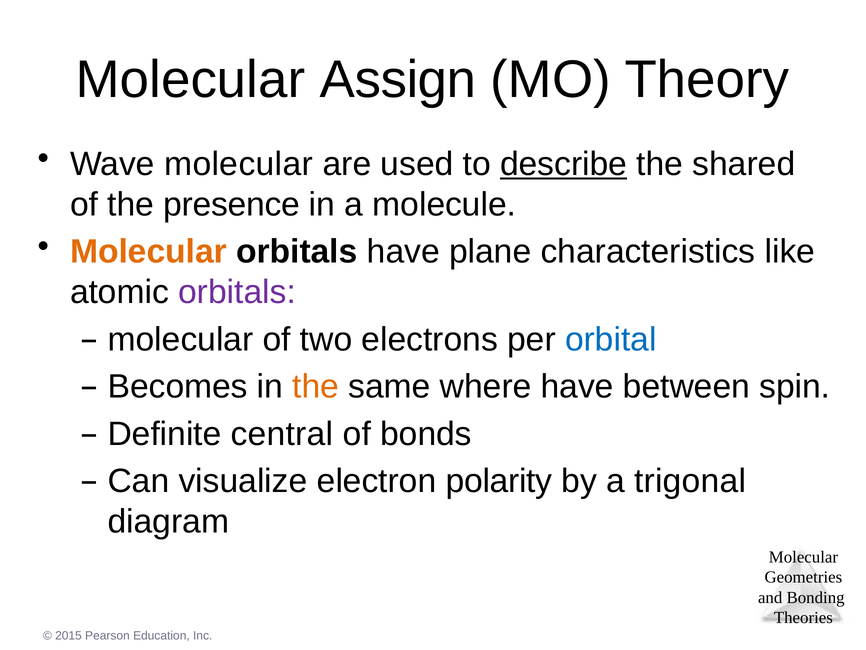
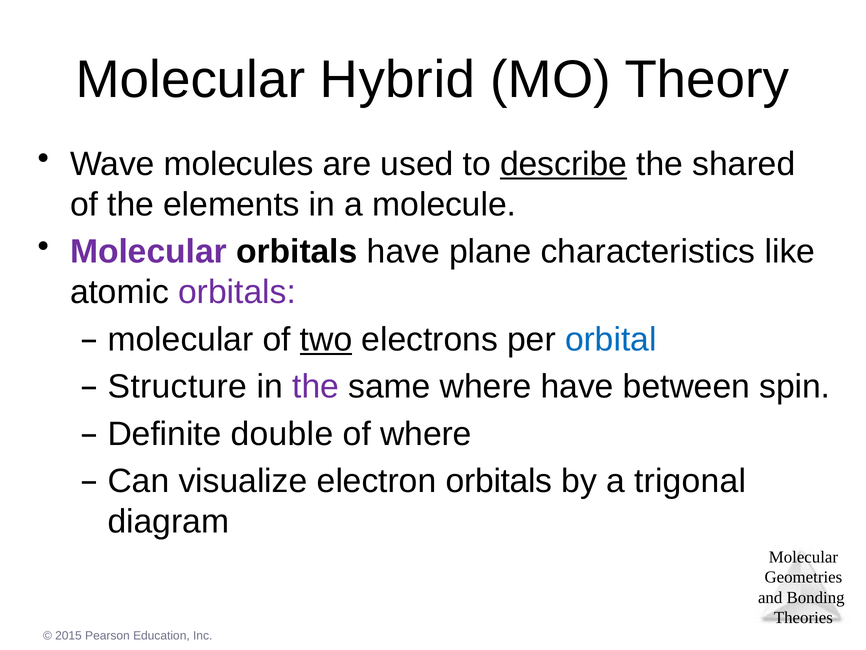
Assign: Assign -> Hybrid (398, 79)
Wave molecular: molecular -> molecules (239, 164)
presence: presence -> elements (231, 204)
Molecular colour: orange -> purple (148, 252)
two underline: none -> present (326, 339)
Becomes: Becomes -> Structure (177, 386)
the colour: orange -> purple (316, 386)
central: central -> double (282, 434)
of bonds: bonds -> where (426, 434)
electron polarity: polarity -> orbitals (499, 481)
